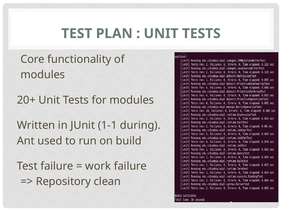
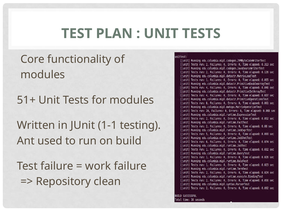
20+: 20+ -> 51+ (26, 100)
during: during -> testing (140, 126)
